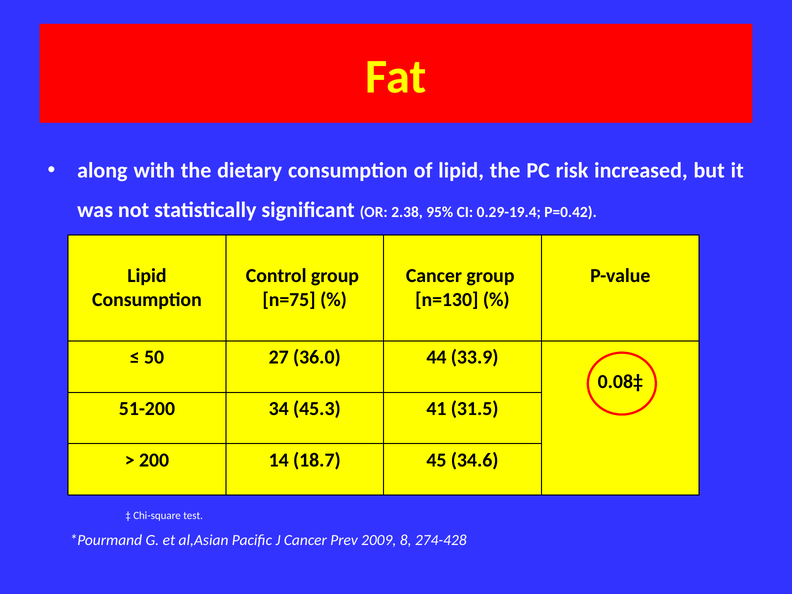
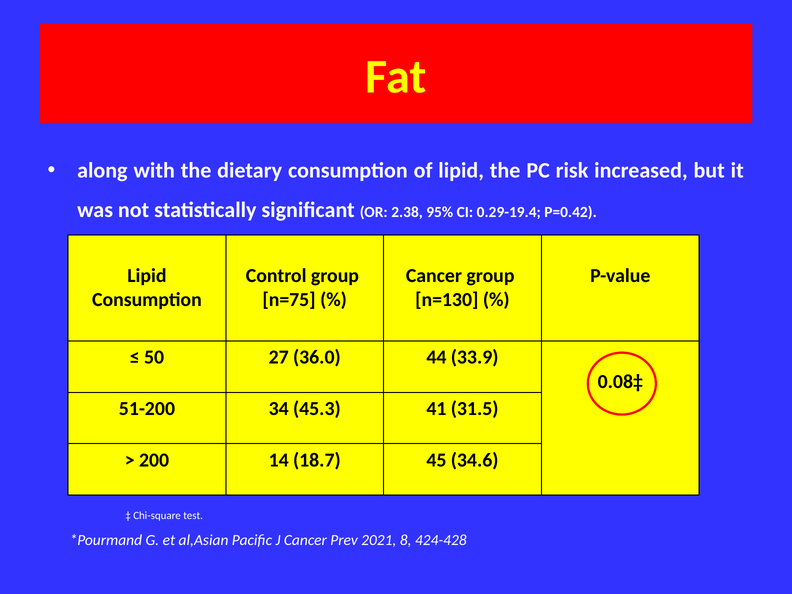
2009: 2009 -> 2021 (379, 540)
274-428: 274-428 -> 424-428 (441, 540)
